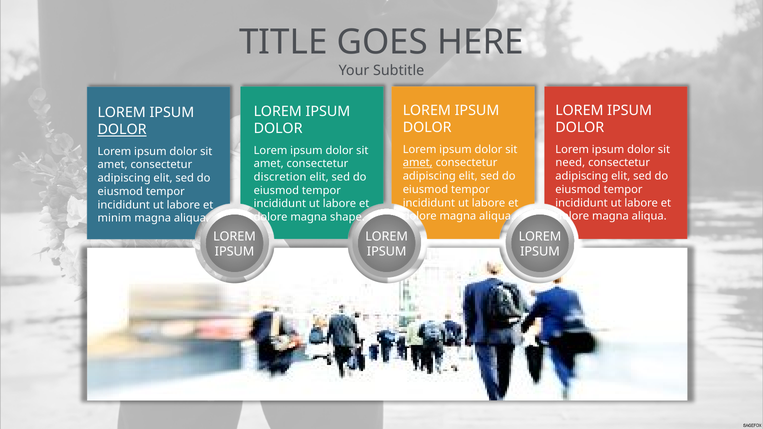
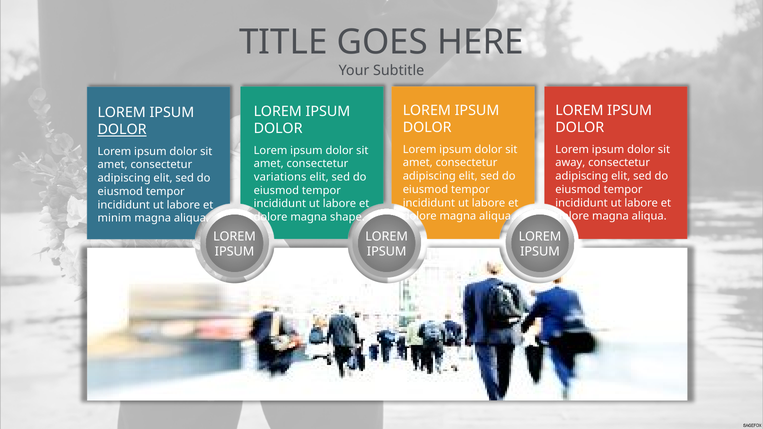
amet underline: present -> none (418, 163)
need: need -> away (570, 163)
discretion: discretion -> variations (280, 177)
